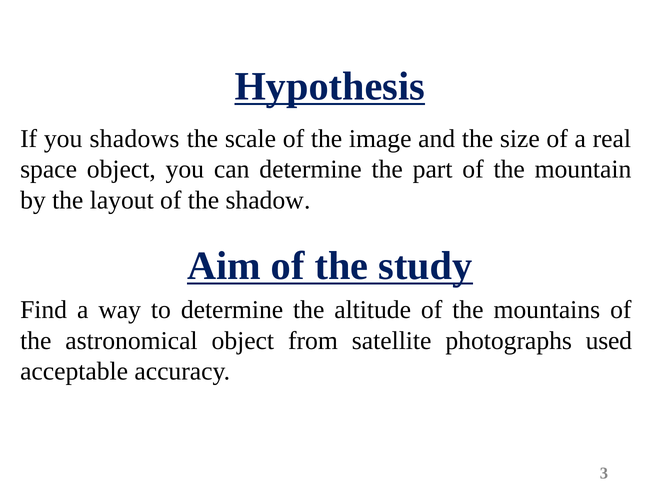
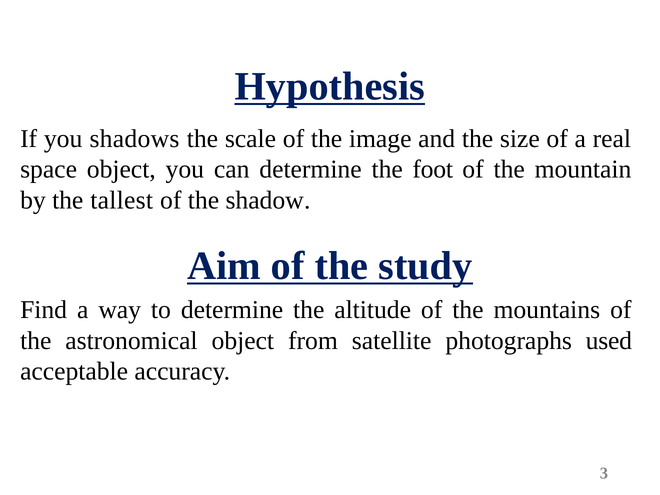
part: part -> foot (433, 169)
layout: layout -> tallest (122, 200)
